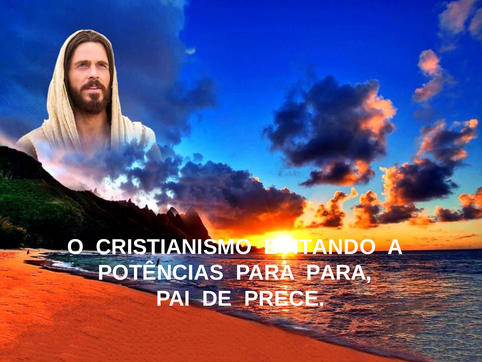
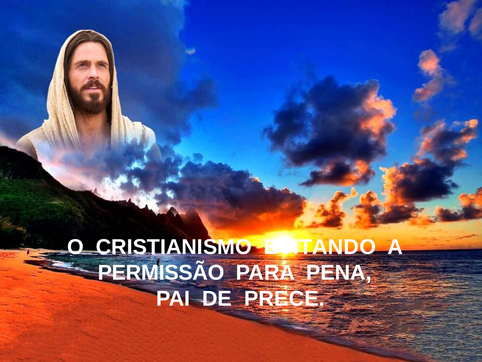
POTÊNCIAS: POTÊNCIAS -> PERMISSÃO (161, 273)
PARA PARA: PARA -> PENA (339, 273)
